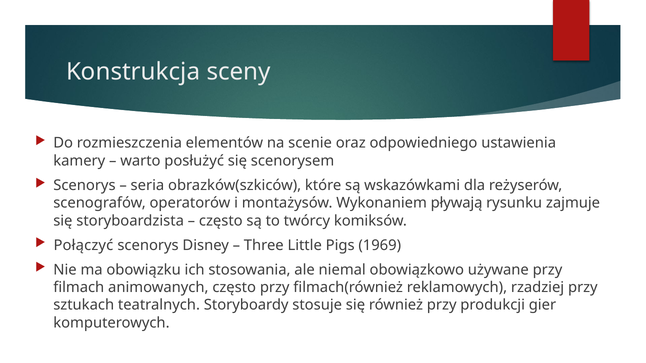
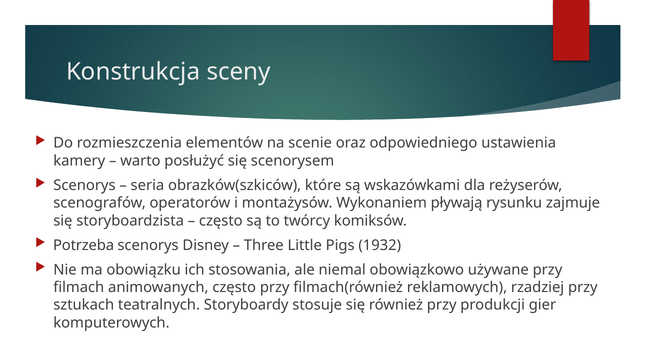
Połączyć: Połączyć -> Potrzeba (84, 245)
1969: 1969 -> 1932 (380, 245)
